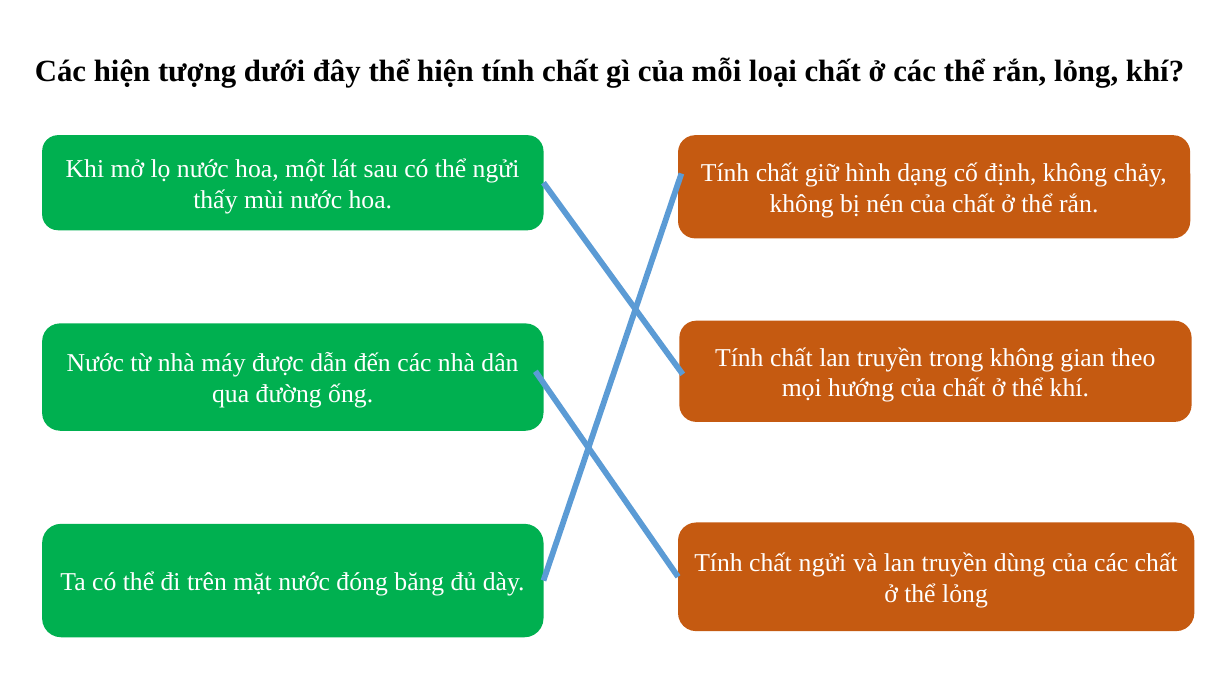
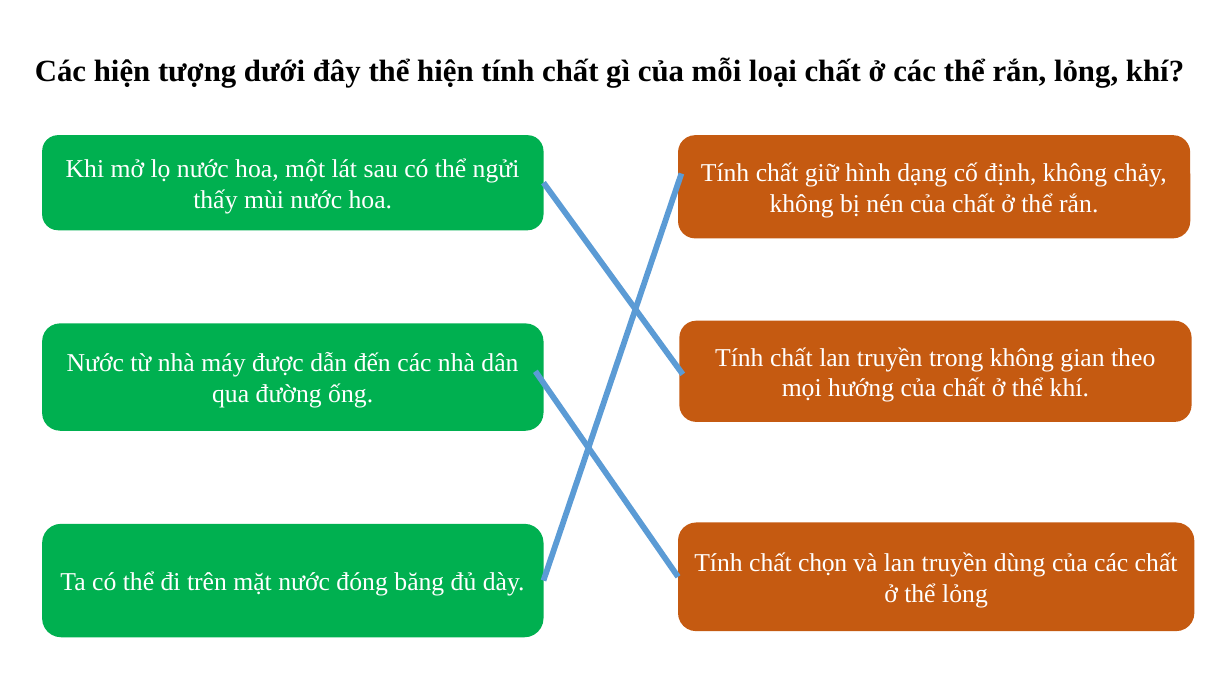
chất ngửi: ngửi -> chọn (823, 563)
